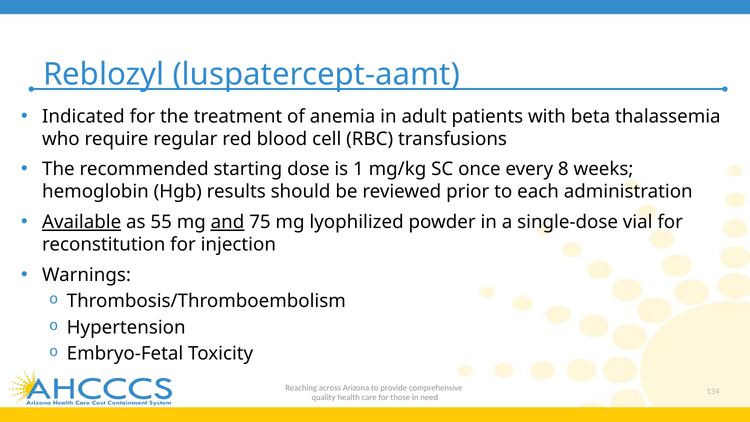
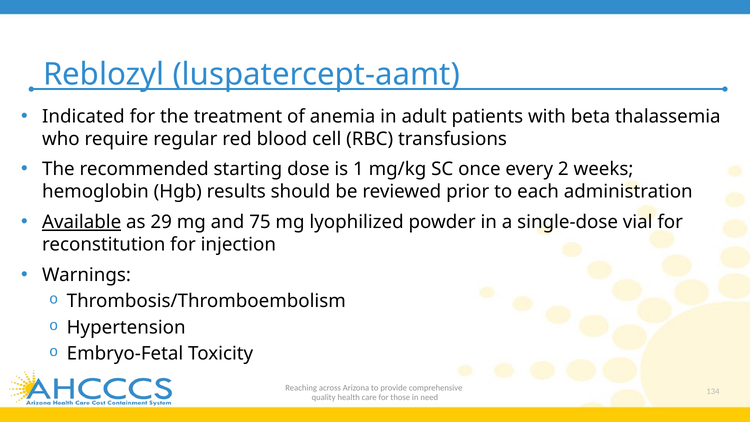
8: 8 -> 2 (563, 169)
55: 55 -> 29 (161, 222)
and underline: present -> none (228, 222)
